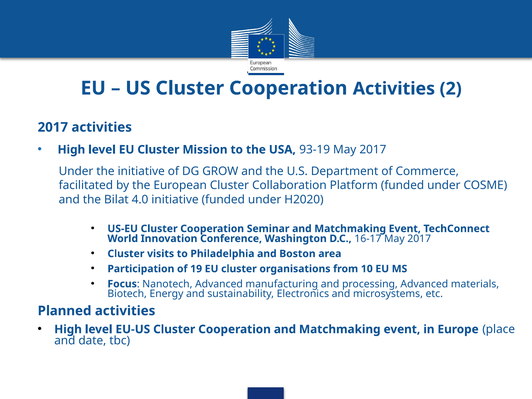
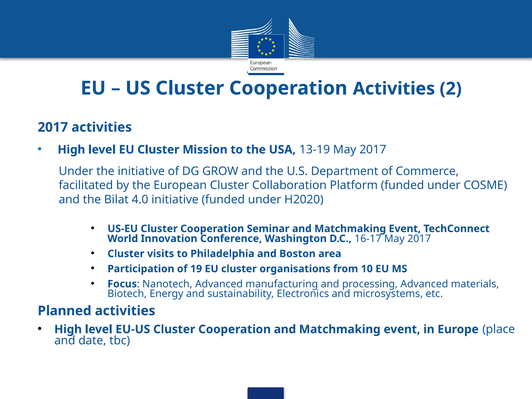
93-19: 93-19 -> 13-19 (315, 150)
